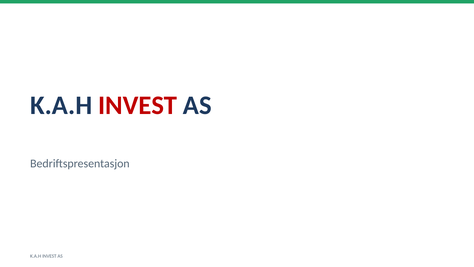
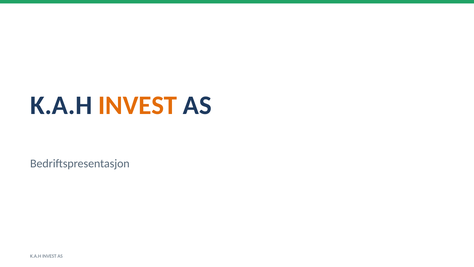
INVEST colour: red -> orange (138, 105)
